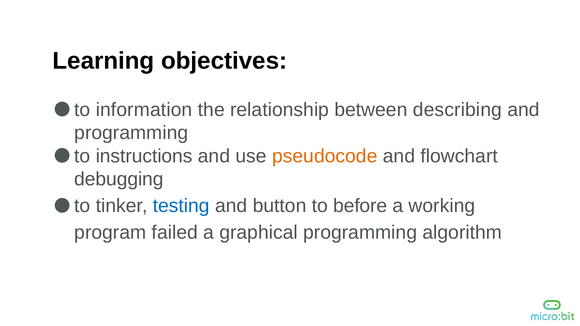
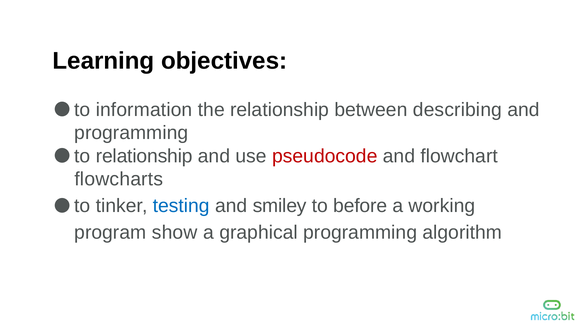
to instructions: instructions -> relationship (144, 156)
pseudocode colour: orange -> red (325, 156)
debugging: debugging -> flowcharts (119, 179)
button: button -> smiley (280, 206)
failed: failed -> show (175, 233)
